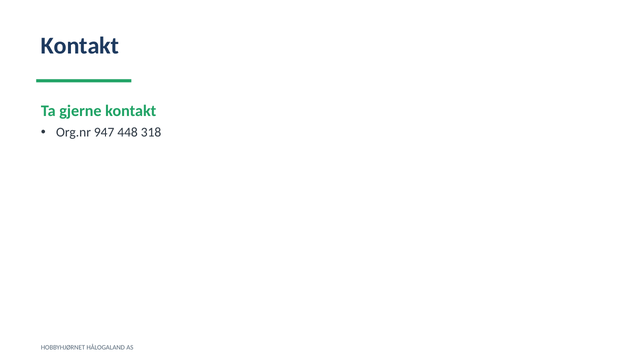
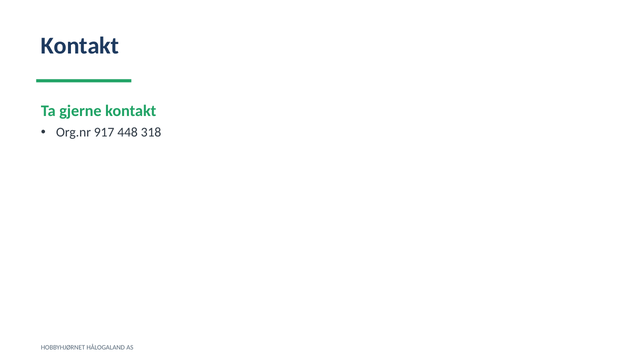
947: 947 -> 917 (104, 132)
